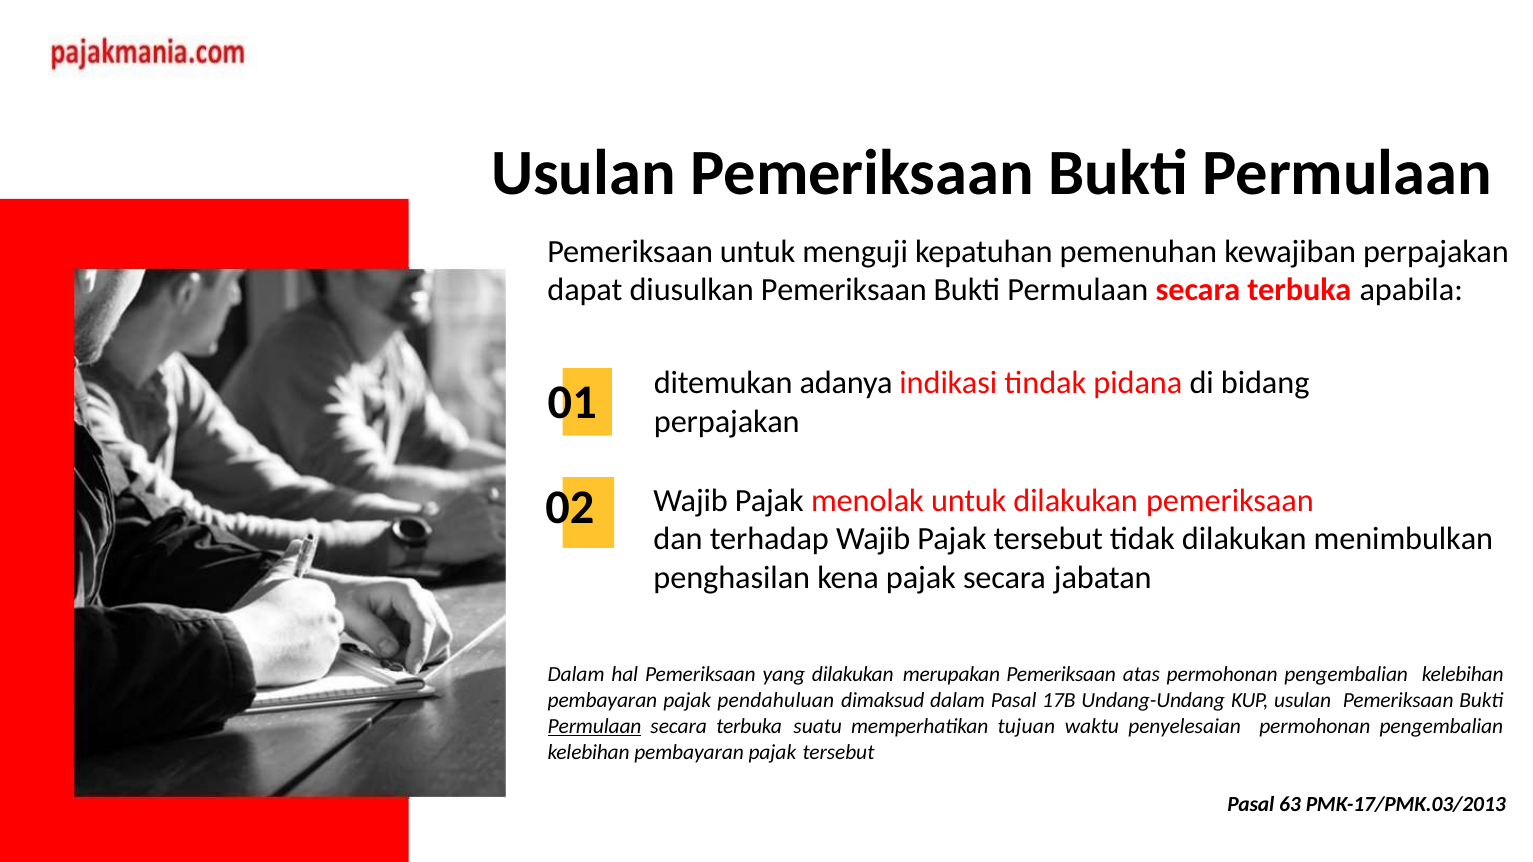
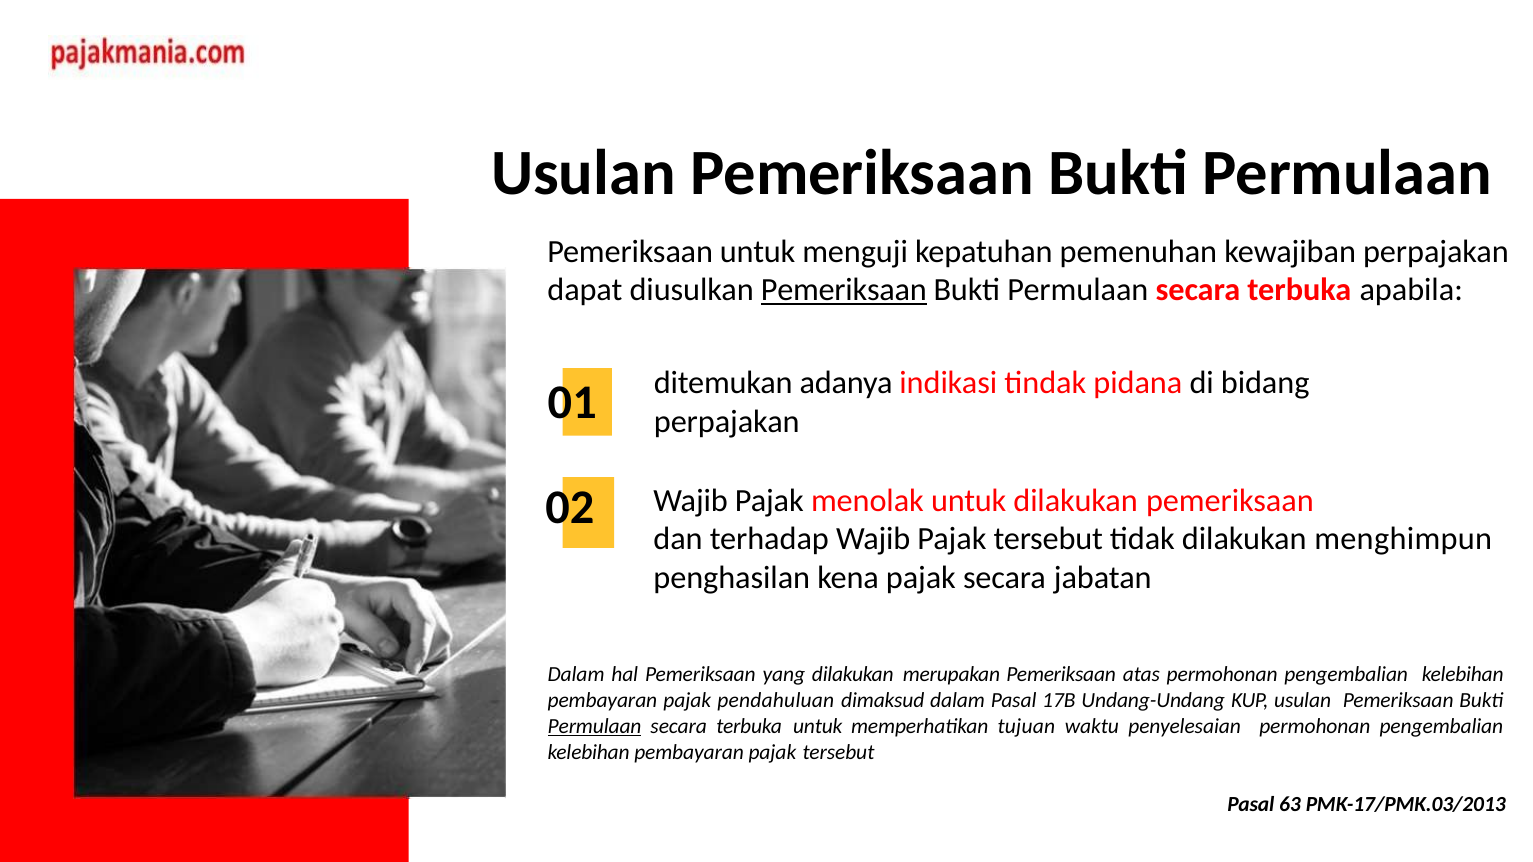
Pemeriksaan underline: none -> present (844, 290)
menimbulkan: menimbulkan -> menghimpun (1403, 539)
terbuka suatu: suatu -> untuk (818, 727)
